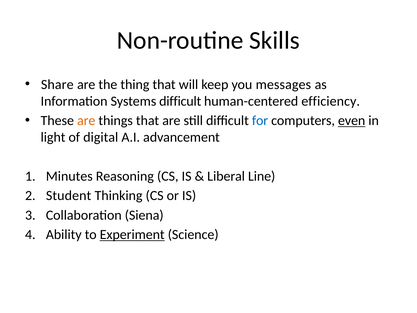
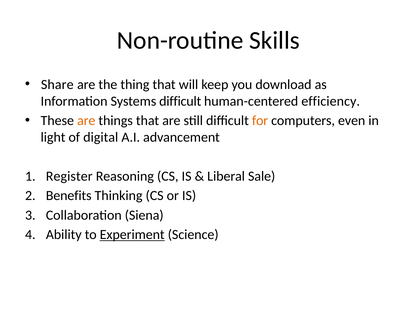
messages: messages -> download (283, 84)
for colour: blue -> orange (260, 121)
even underline: present -> none (352, 121)
Minutes: Minutes -> Register (69, 176)
Line: Line -> Sale (262, 176)
Student: Student -> Benefits (69, 196)
